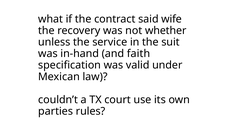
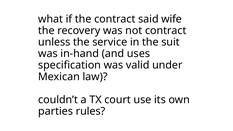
not whether: whether -> contract (166, 31)
faith: faith -> uses (139, 54)
